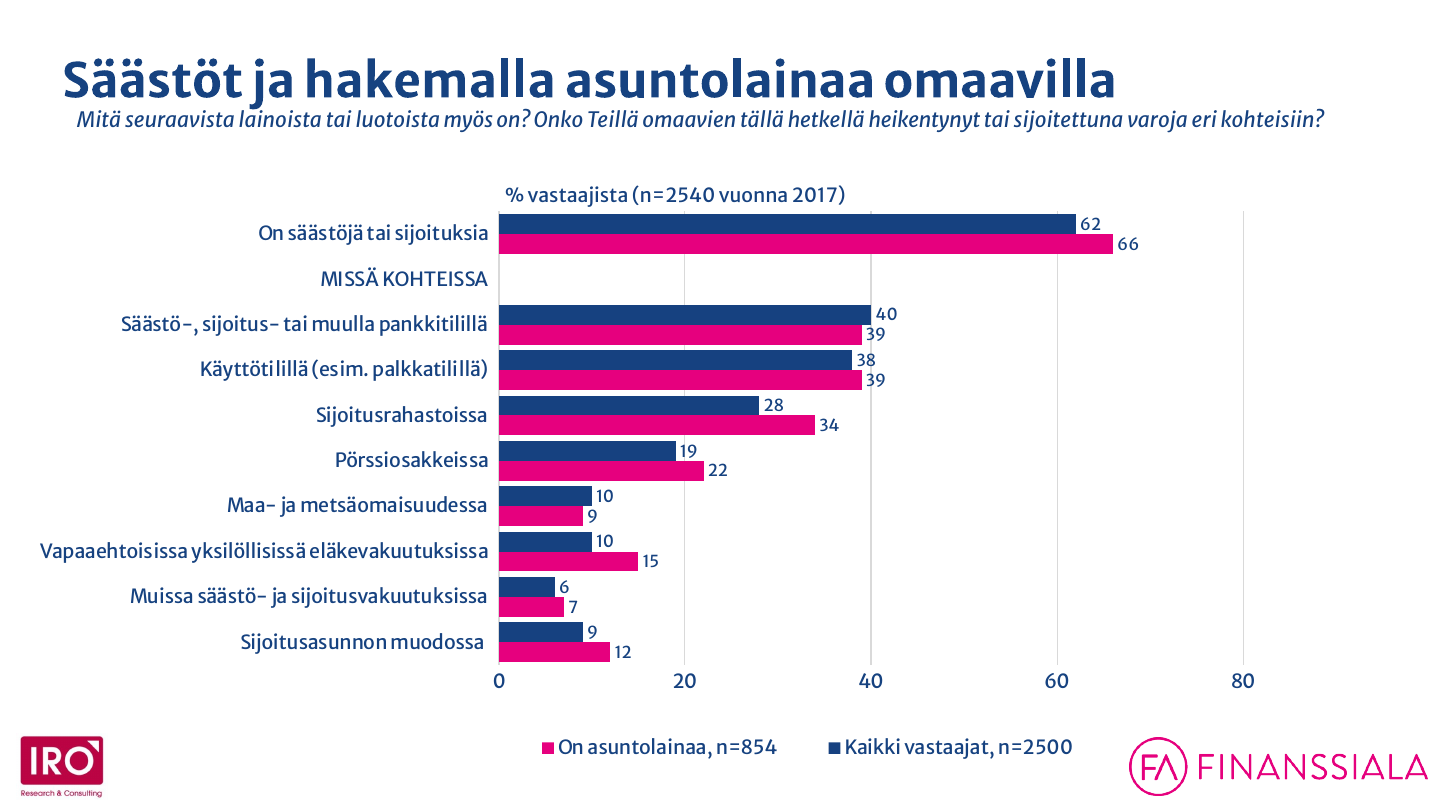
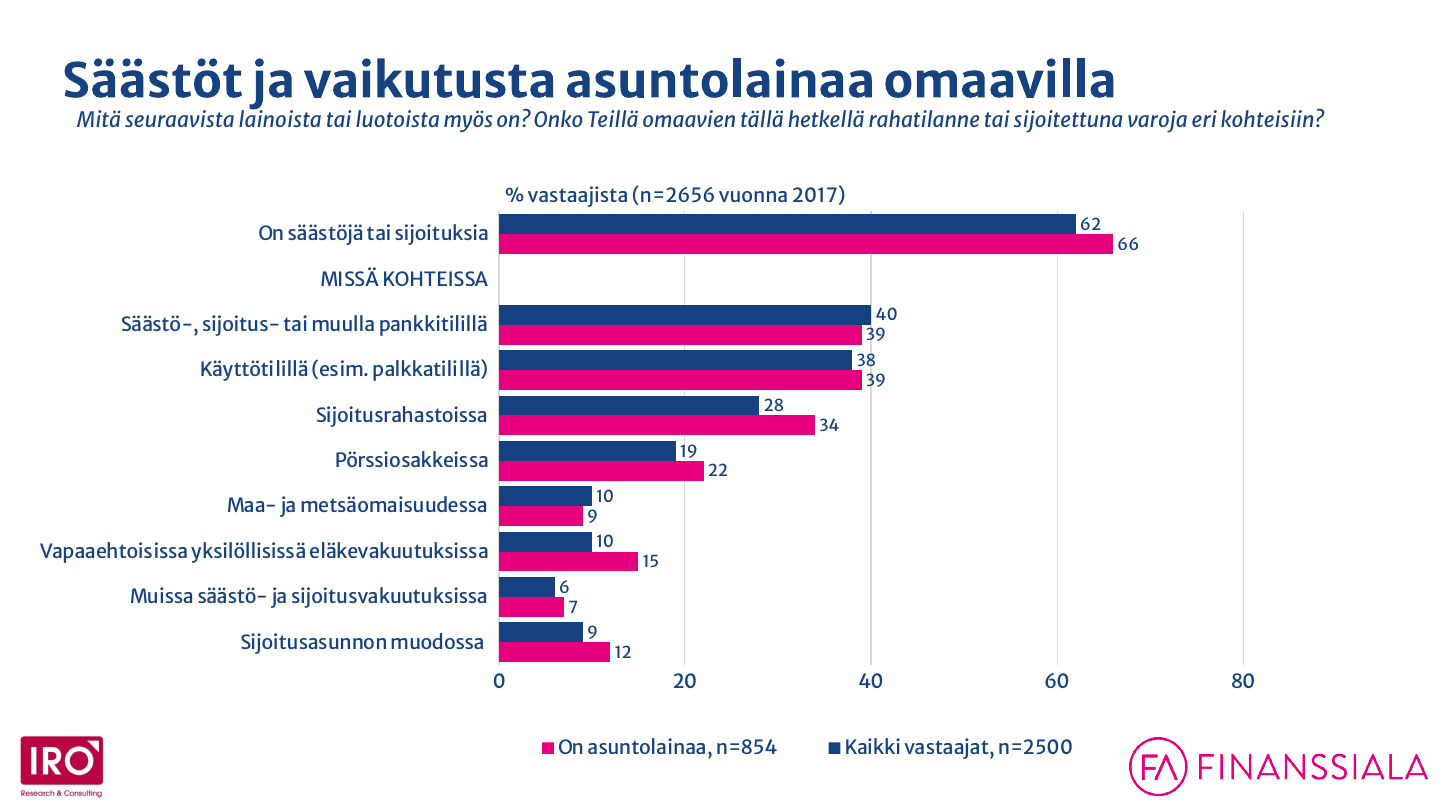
hakemalla: hakemalla -> vaikutusta (430, 82)
heikentynyt: heikentynyt -> rahatilanne (924, 120)
n=2540: n=2540 -> n=2656 (674, 196)
